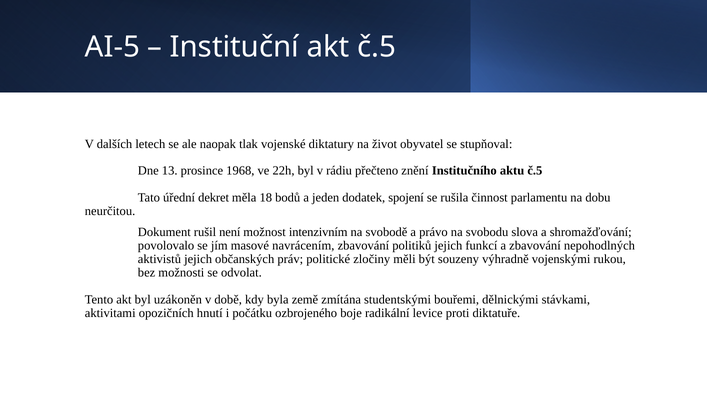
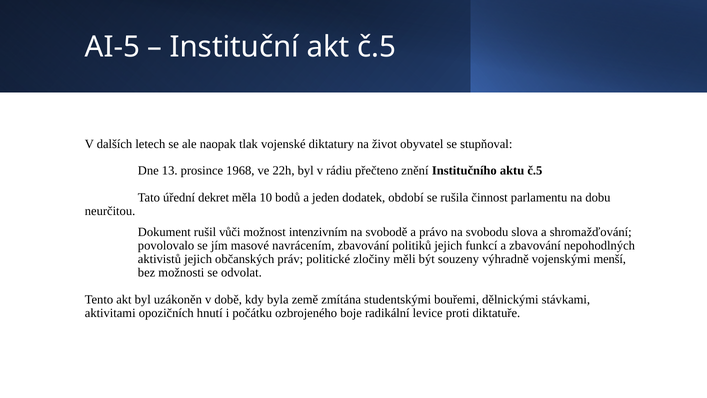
18: 18 -> 10 (266, 197)
spojení: spojení -> období (406, 197)
není: není -> vůči (230, 232)
rukou: rukou -> menší (610, 259)
